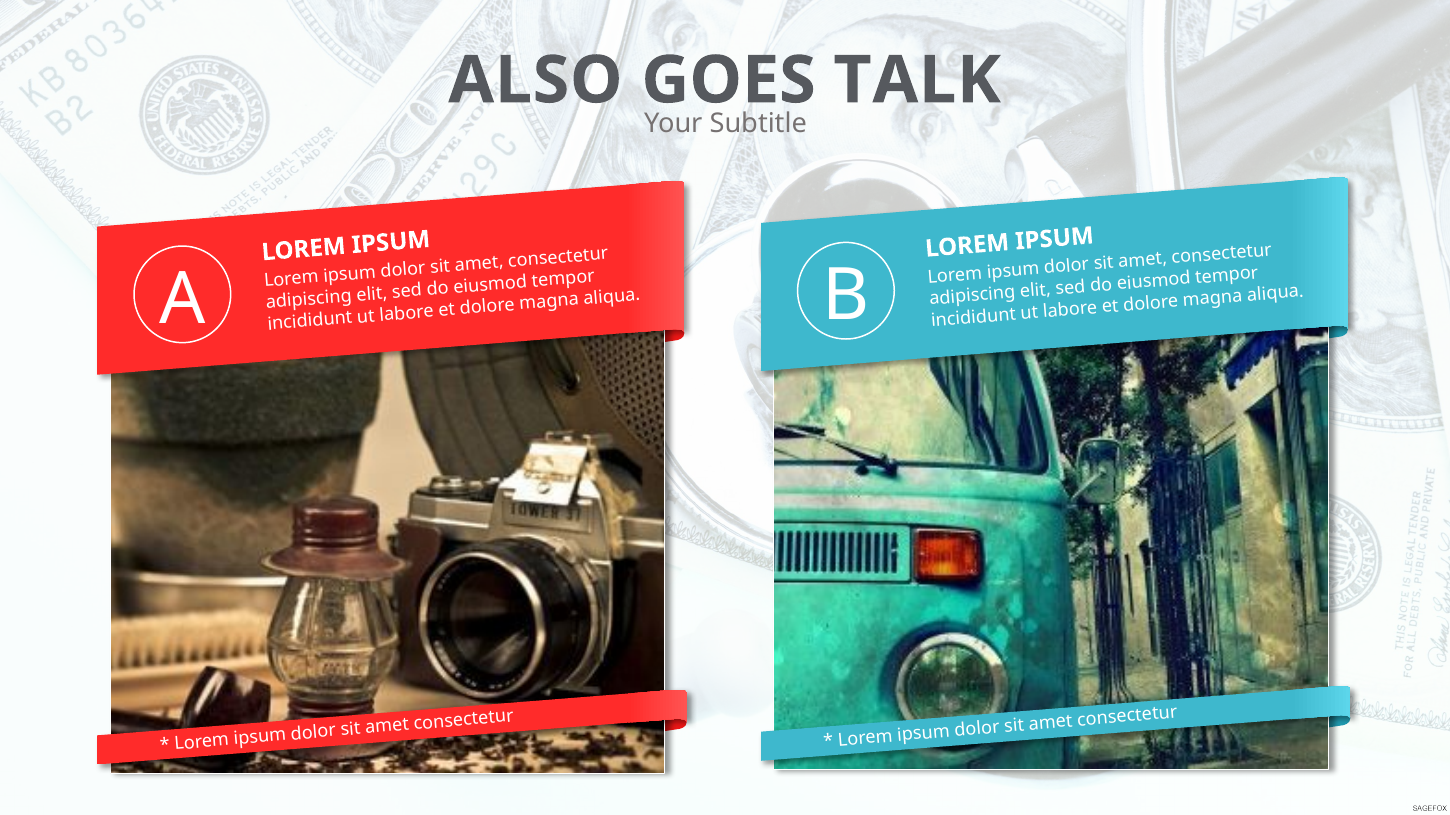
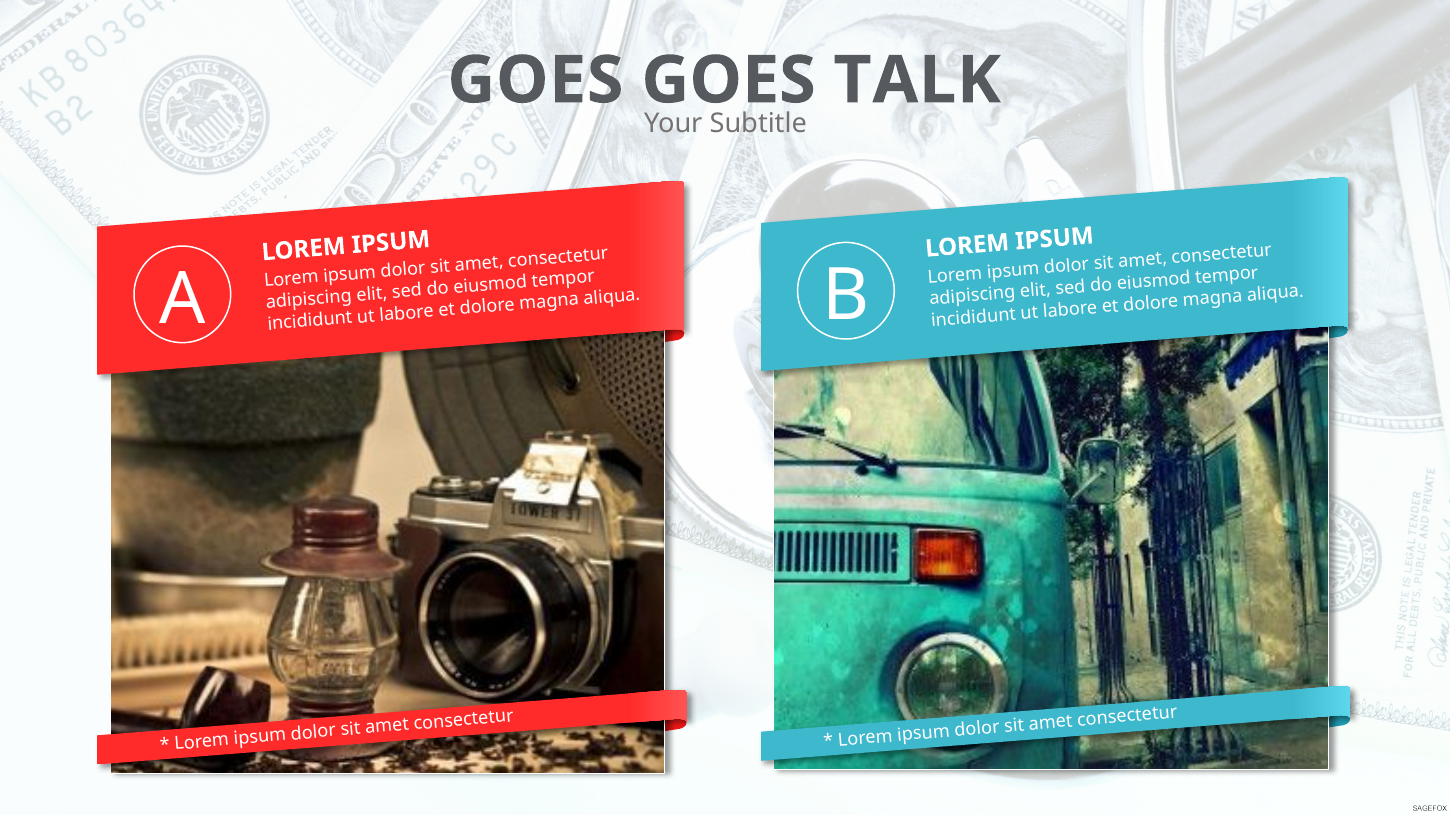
ALSO: ALSO -> GOES (535, 81)
